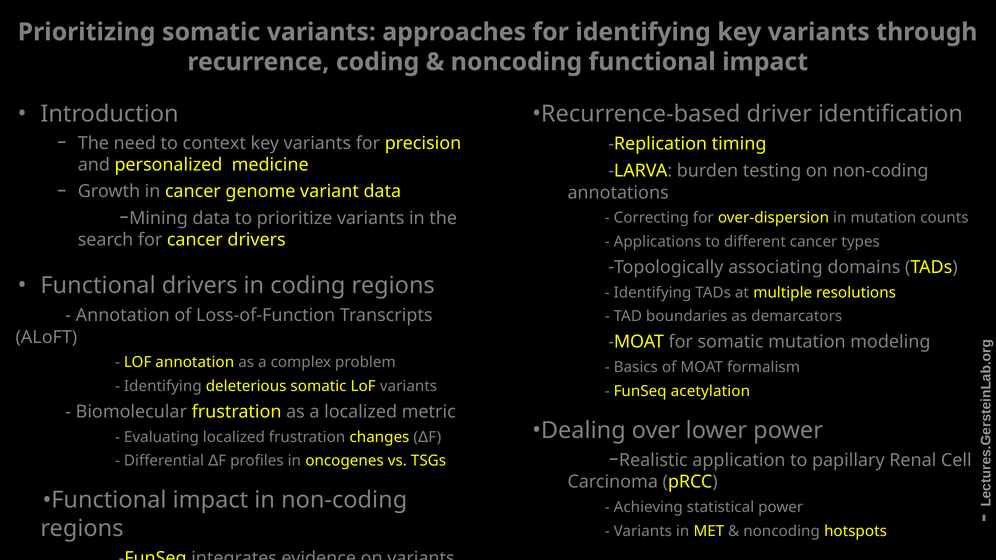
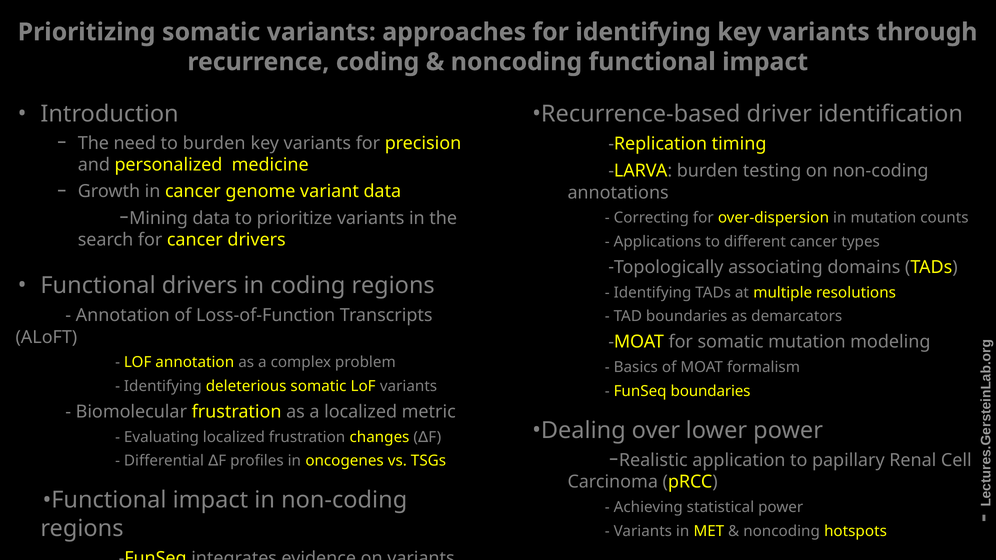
to context: context -> burden (214, 143)
FunSeq acetylation: acetylation -> boundaries (711, 391)
